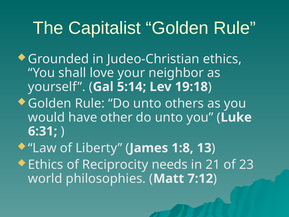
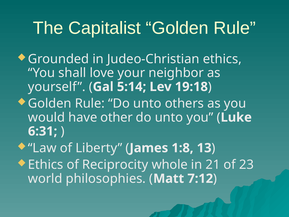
needs: needs -> whole (170, 165)
